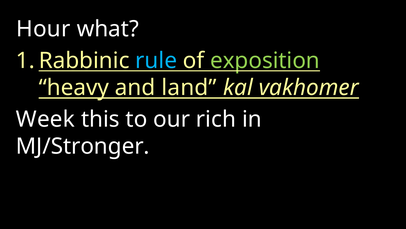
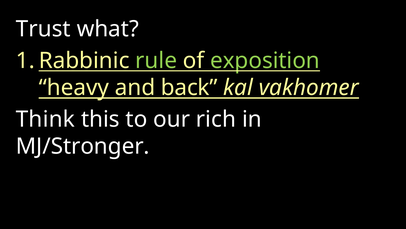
Hour: Hour -> Trust (43, 29)
rule colour: light blue -> light green (156, 60)
land: land -> back (189, 88)
Week: Week -> Think (45, 119)
